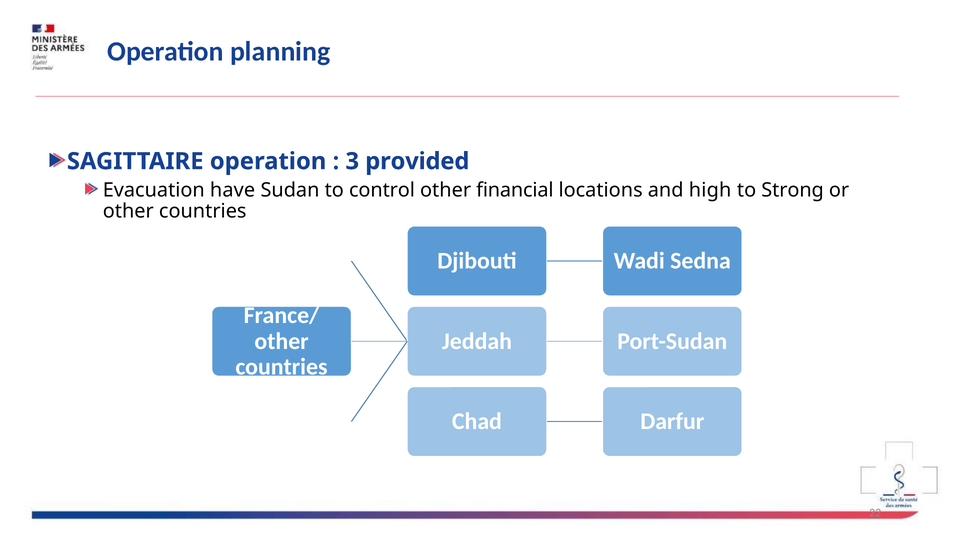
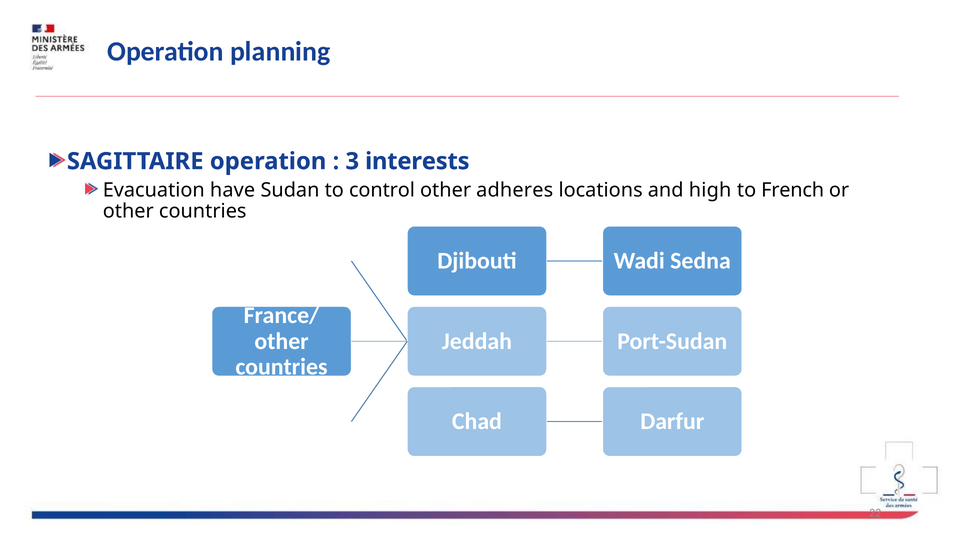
provided: provided -> interests (417, 161)
financial: financial -> adheres (515, 190)
Strong: Strong -> French (793, 190)
